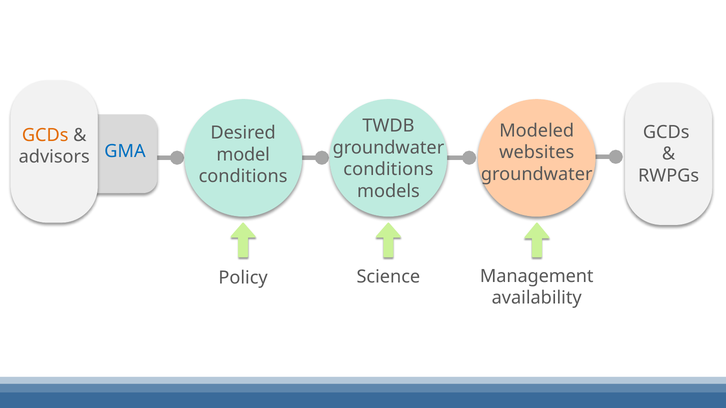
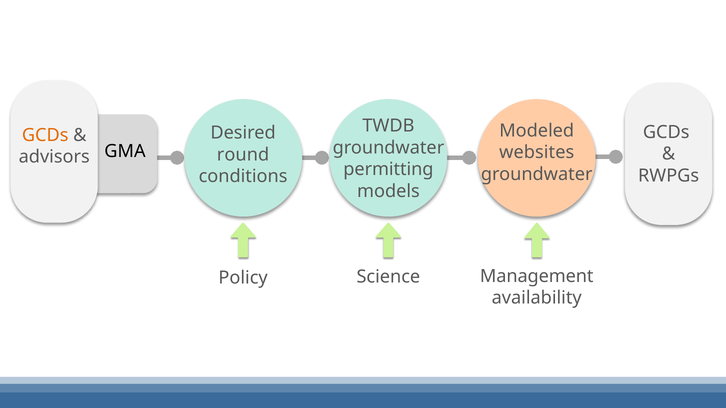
model: model -> round (243, 155)
GMA colour: blue -> black (125, 151)
conditions: conditions -> permitting (388, 170)
